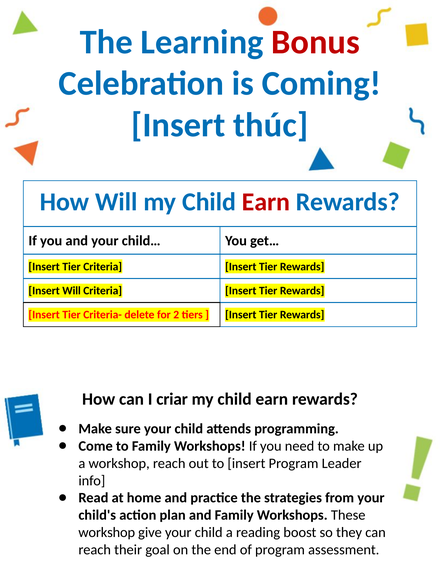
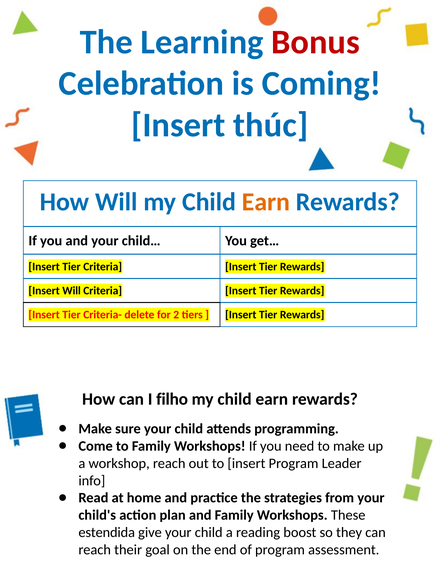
Earn colour: red -> orange (266, 202)
criar: criar -> filho (172, 399)
workshop: workshop -> estendida (107, 532)
